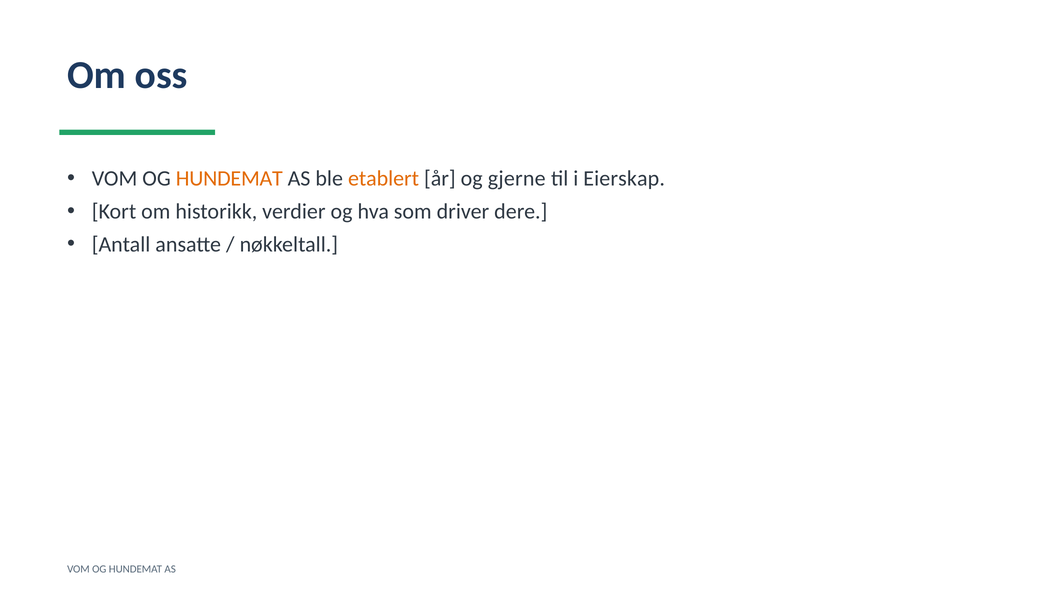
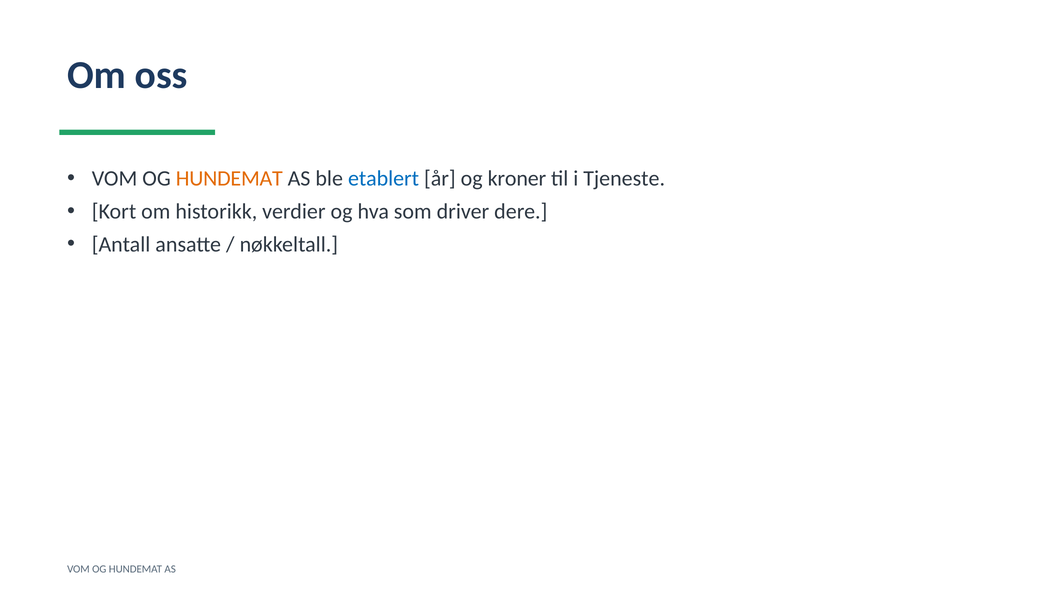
etablert colour: orange -> blue (384, 179)
gjerne: gjerne -> kroner (517, 179)
Eierskap: Eierskap -> Tjeneste (624, 179)
